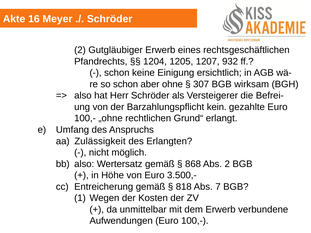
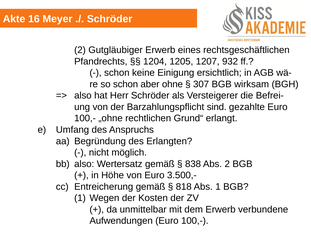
kein: kein -> sind (217, 107)
Zulässigkeit: Zulässigkeit -> Begründung (100, 141)
868: 868 -> 838 (193, 164)
Abs 7: 7 -> 1 (218, 187)
